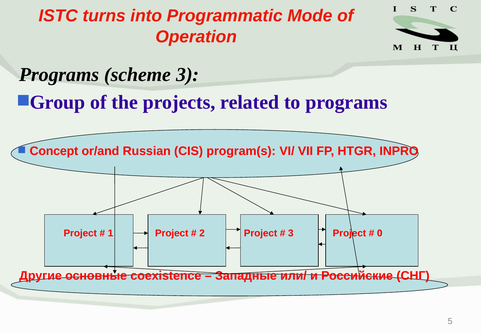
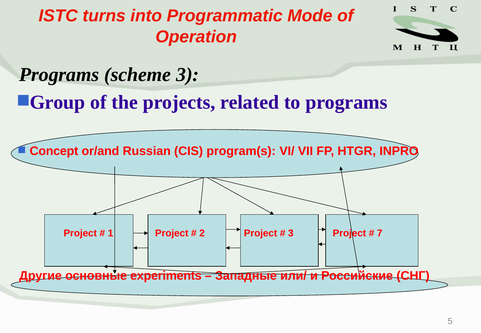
0: 0 -> 7 (380, 233)
coexistence: coexistence -> experiments (166, 276)
